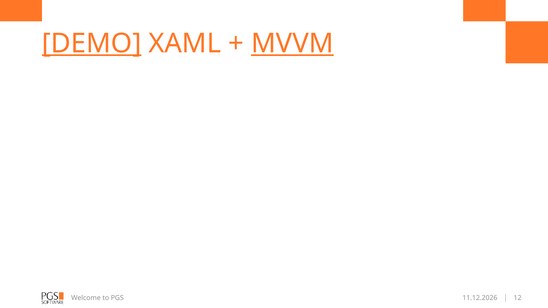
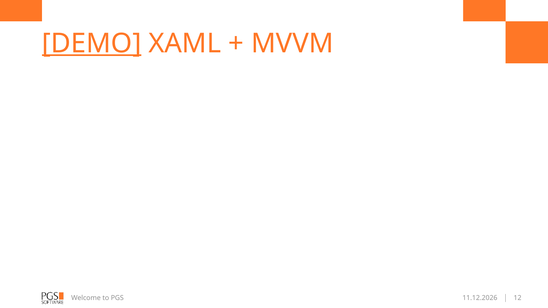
MVVM underline: present -> none (292, 44)
